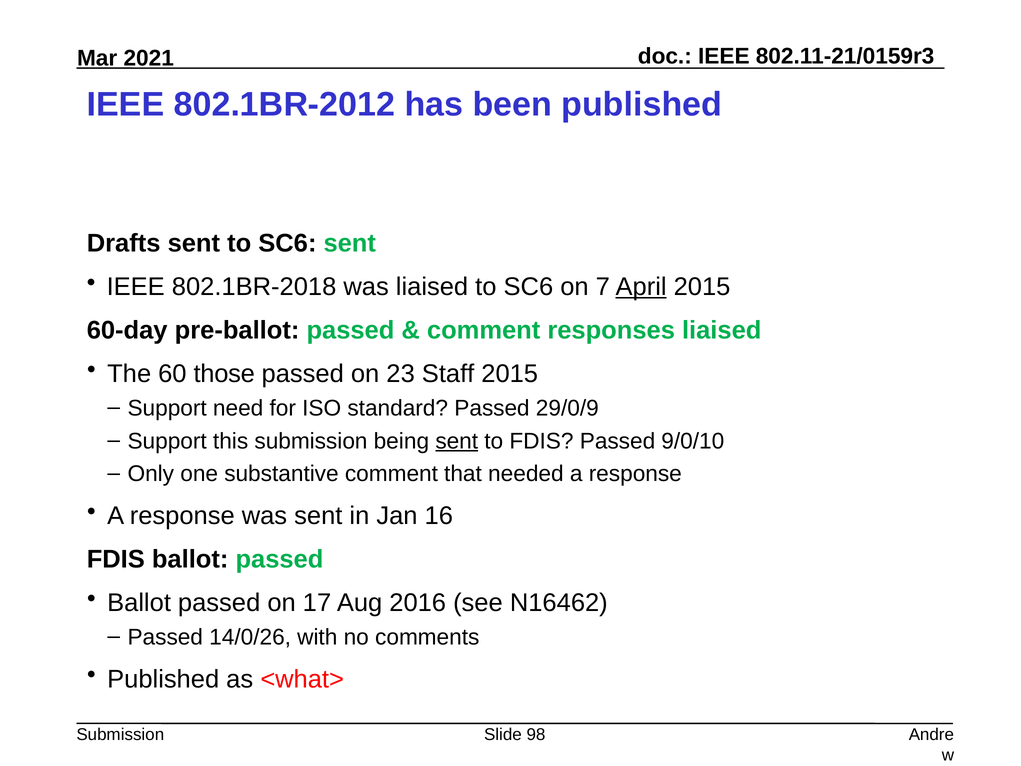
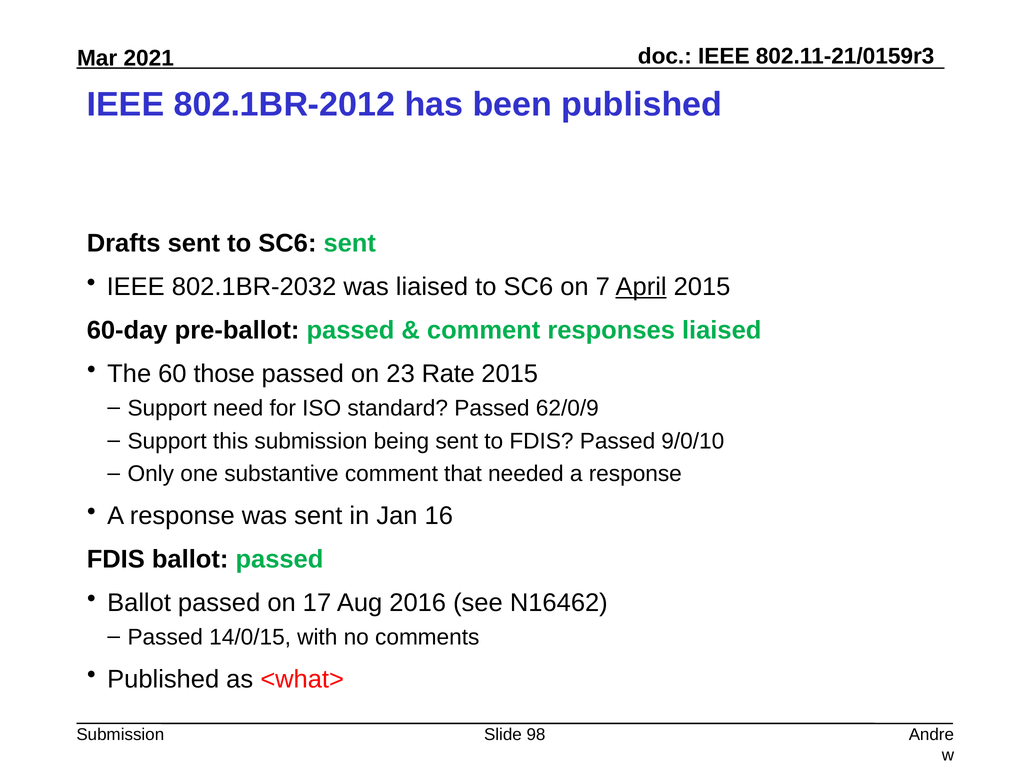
802.1BR-2018: 802.1BR-2018 -> 802.1BR-2032 (254, 287)
Staff: Staff -> Rate (448, 374)
29/0/9: 29/0/9 -> 62/0/9 (567, 408)
sent underline: present -> none (457, 441)
14/0/26: 14/0/26 -> 14/0/15 (250, 637)
